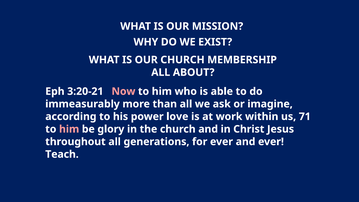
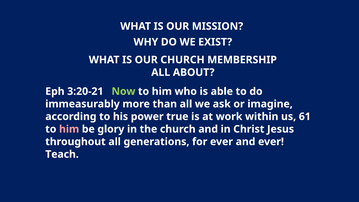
Now colour: pink -> light green (123, 91)
love: love -> true (177, 117)
71: 71 -> 61 (305, 117)
